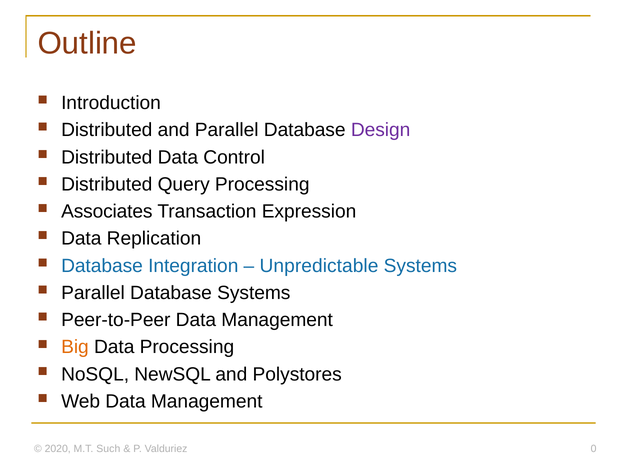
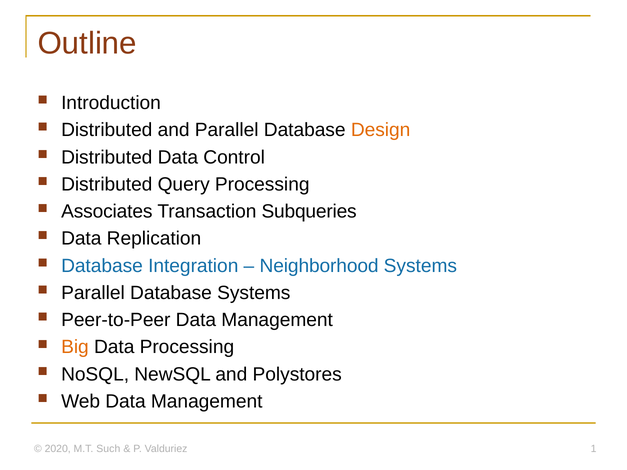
Design colour: purple -> orange (381, 130)
Expression: Expression -> Subqueries (309, 212)
Unpredictable: Unpredictable -> Neighborhood (319, 266)
0: 0 -> 1 (594, 449)
